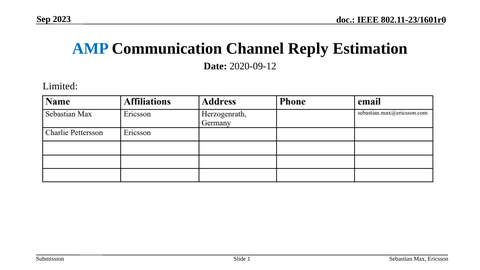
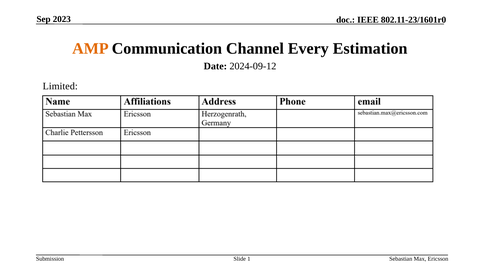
AMP colour: blue -> orange (90, 49)
Reply: Reply -> Every (308, 49)
2020-09-12: 2020-09-12 -> 2024-09-12 (253, 66)
